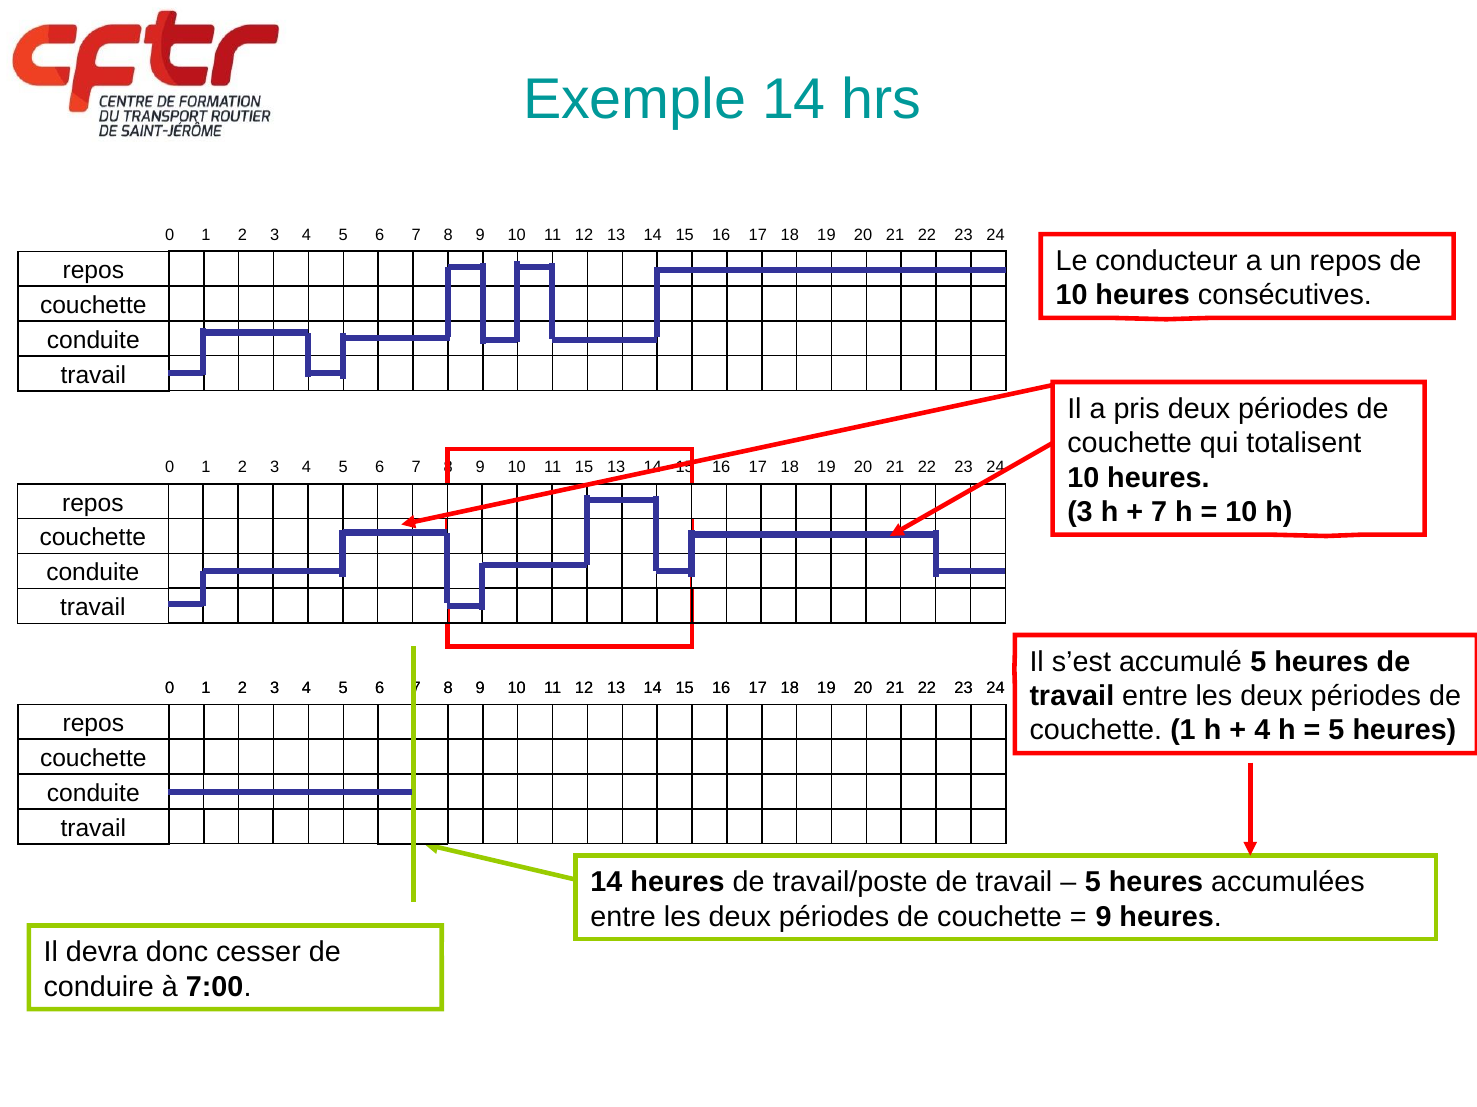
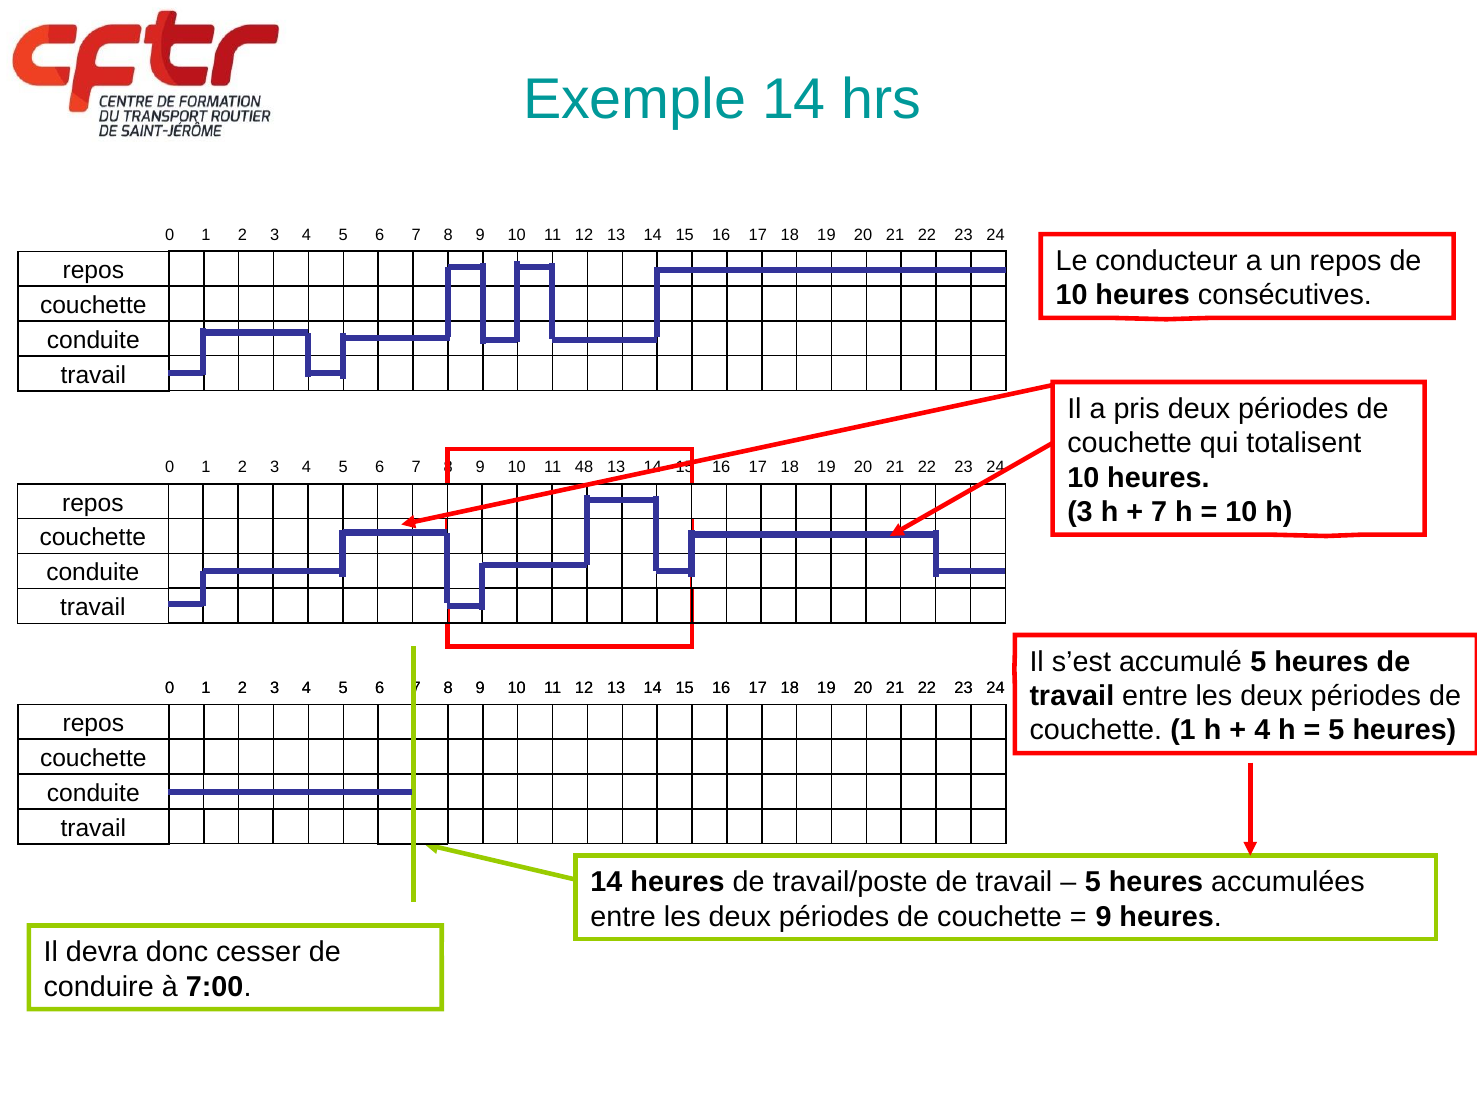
11 15: 15 -> 48 (584, 468)
